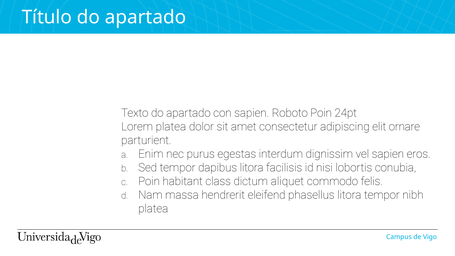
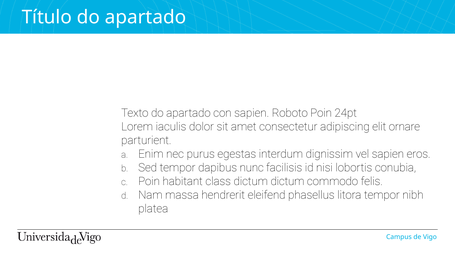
Lorem platea: platea -> iaculis (171, 127)
dapibus litora: litora -> nunc (252, 168)
dictum aliquet: aliquet -> dictum (288, 181)
